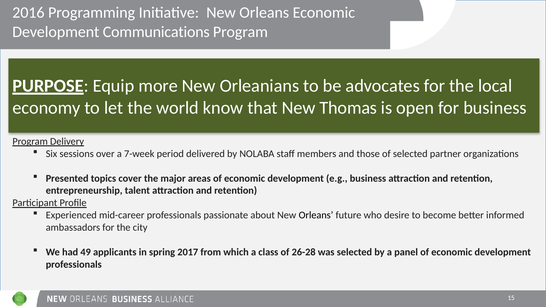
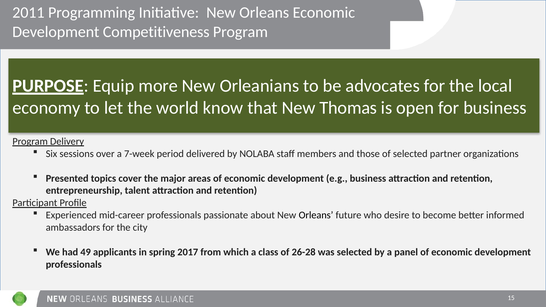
2016: 2016 -> 2011 (28, 13)
Communications: Communications -> Competitiveness (156, 32)
